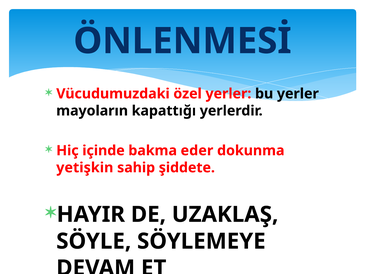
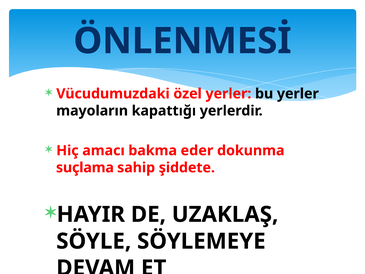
içinde: içinde -> amacı (103, 150)
yetişkin: yetişkin -> suçlama (85, 167)
